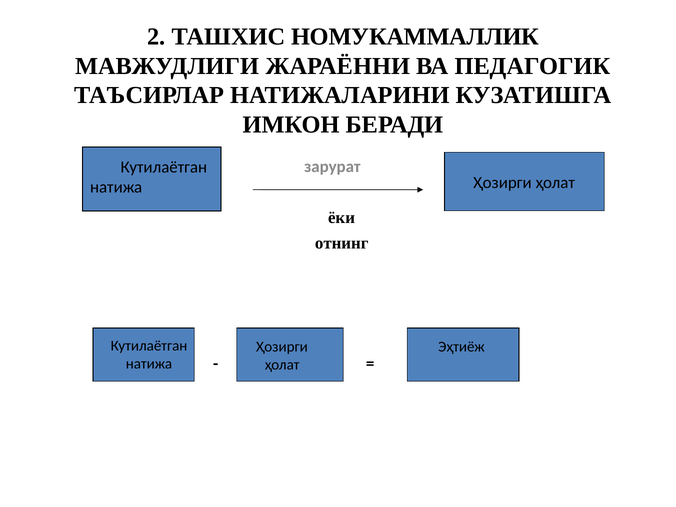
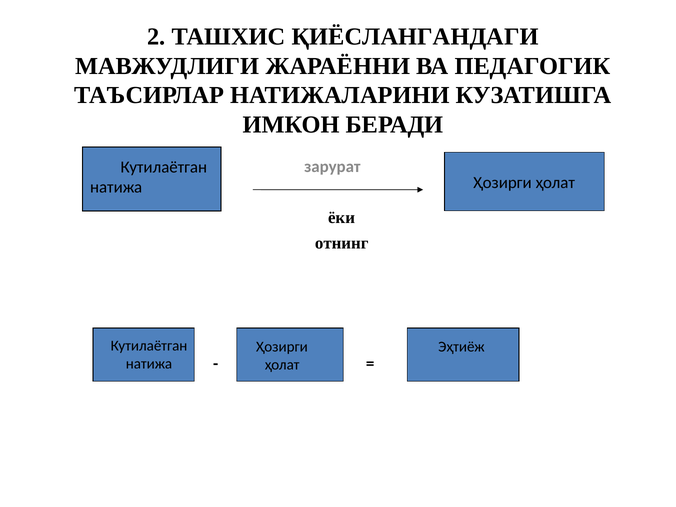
НОМУКАММАЛЛИК: НОМУКАММАЛЛИК -> ҚИЁСЛАНГАНДАГИ (415, 37)
